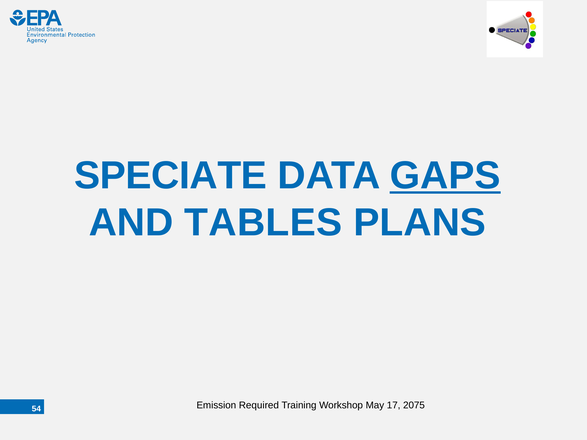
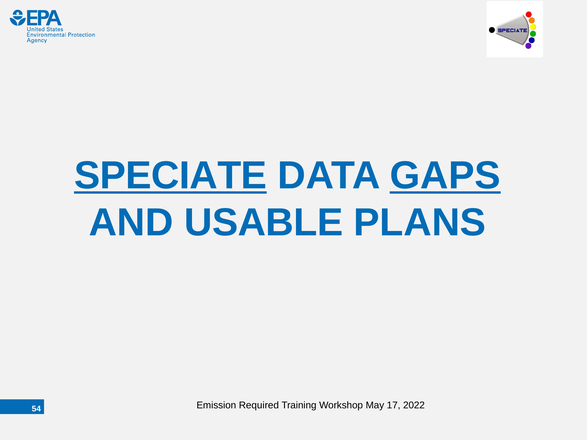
SPECIATE underline: none -> present (171, 176)
TABLES: TABLES -> USABLE (264, 223)
2075: 2075 -> 2022 (414, 406)
